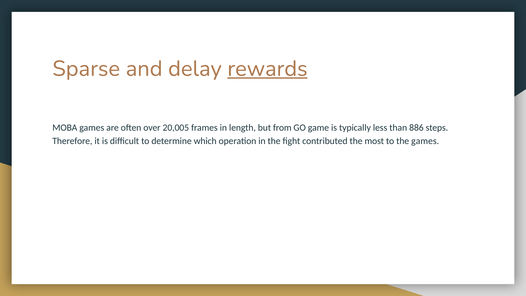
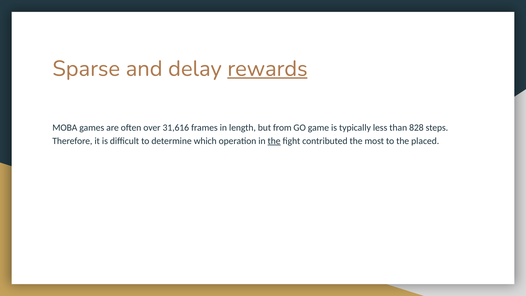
20,005: 20,005 -> 31,616 (176, 128)
886: 886 -> 828 (416, 128)
the underline: none -> present (274, 141)
the games: games -> placed (425, 141)
